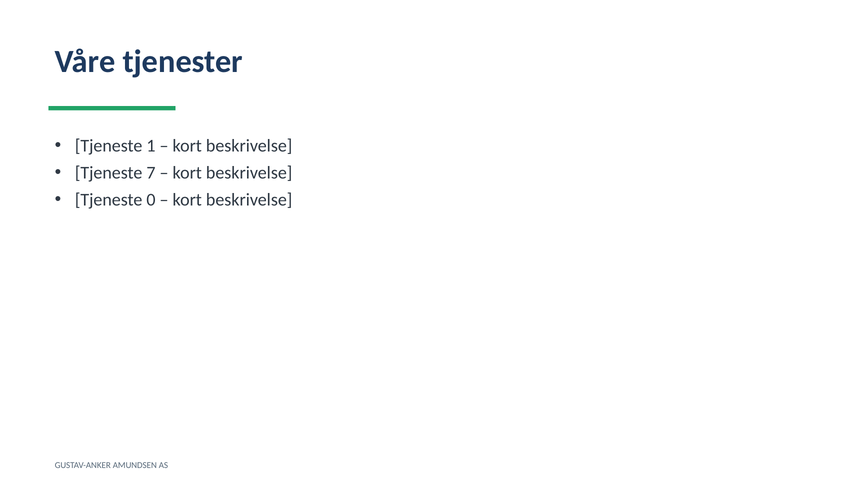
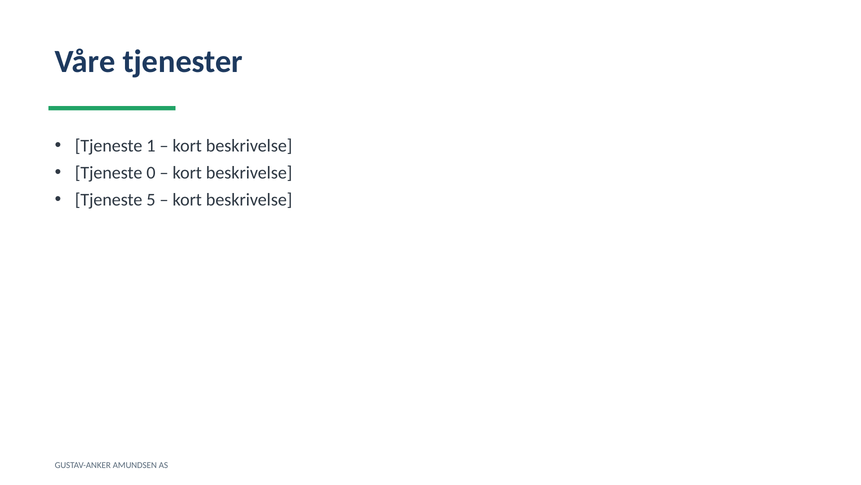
7: 7 -> 0 (151, 173)
0: 0 -> 5 (151, 200)
